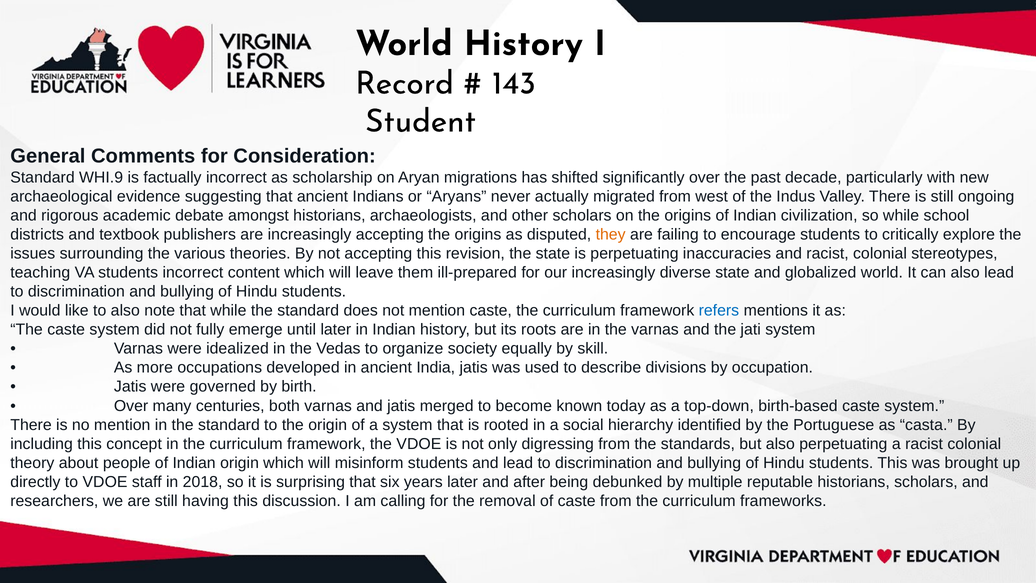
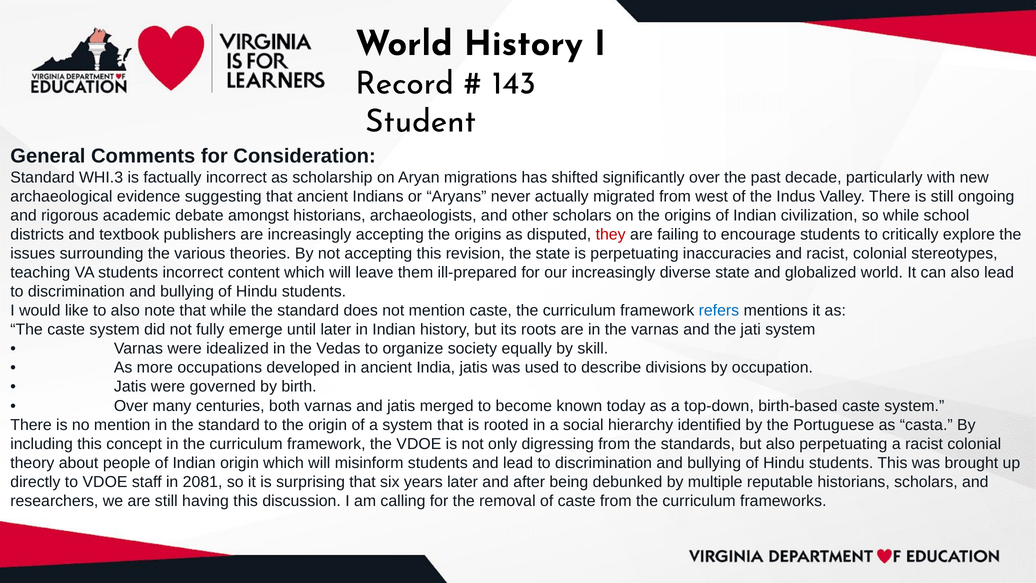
WHI.9: WHI.9 -> WHI.3 (101, 178)
they colour: orange -> red (611, 235)
2018: 2018 -> 2081 (203, 482)
